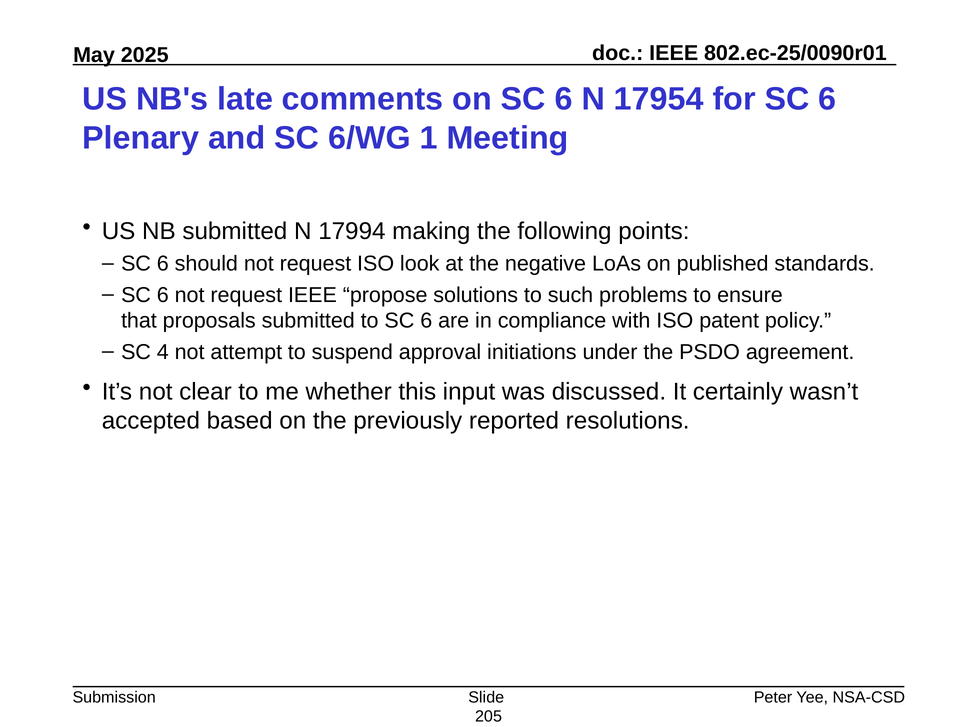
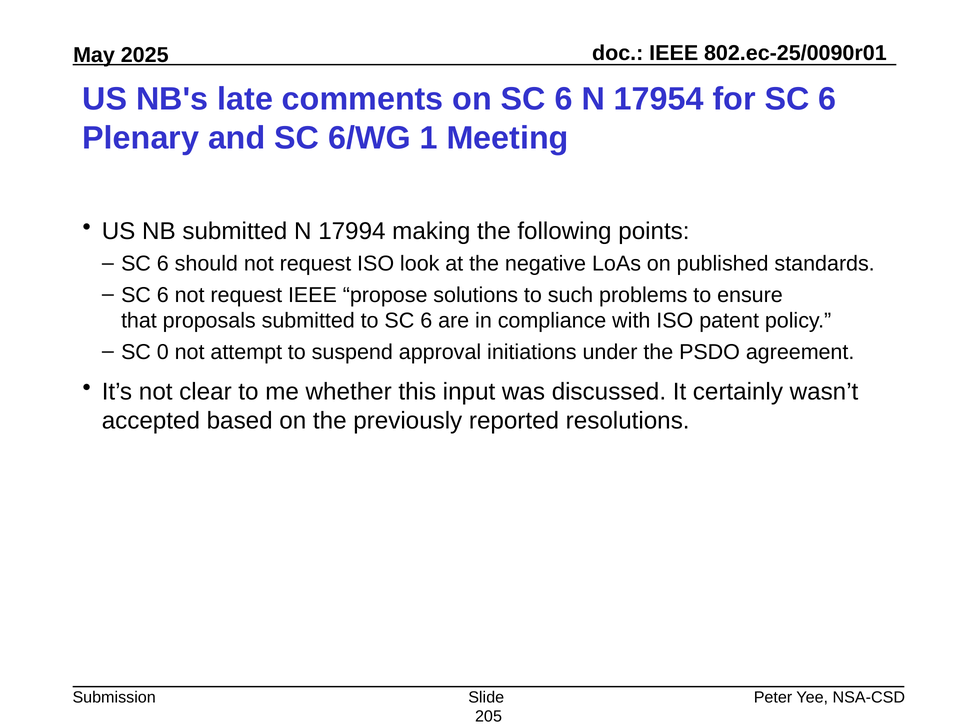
4: 4 -> 0 (163, 352)
